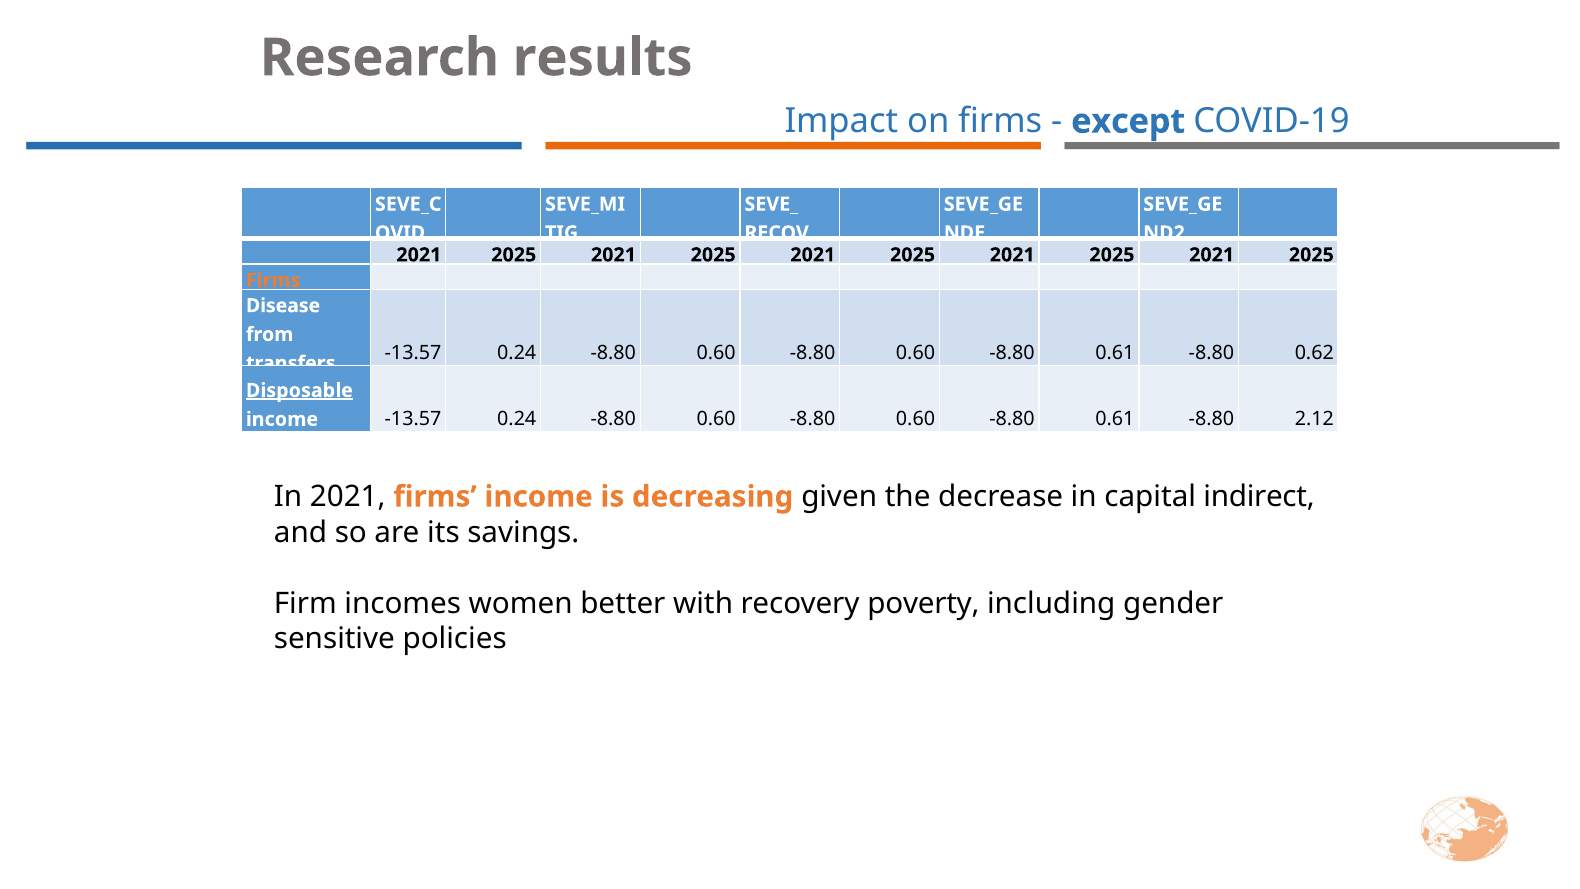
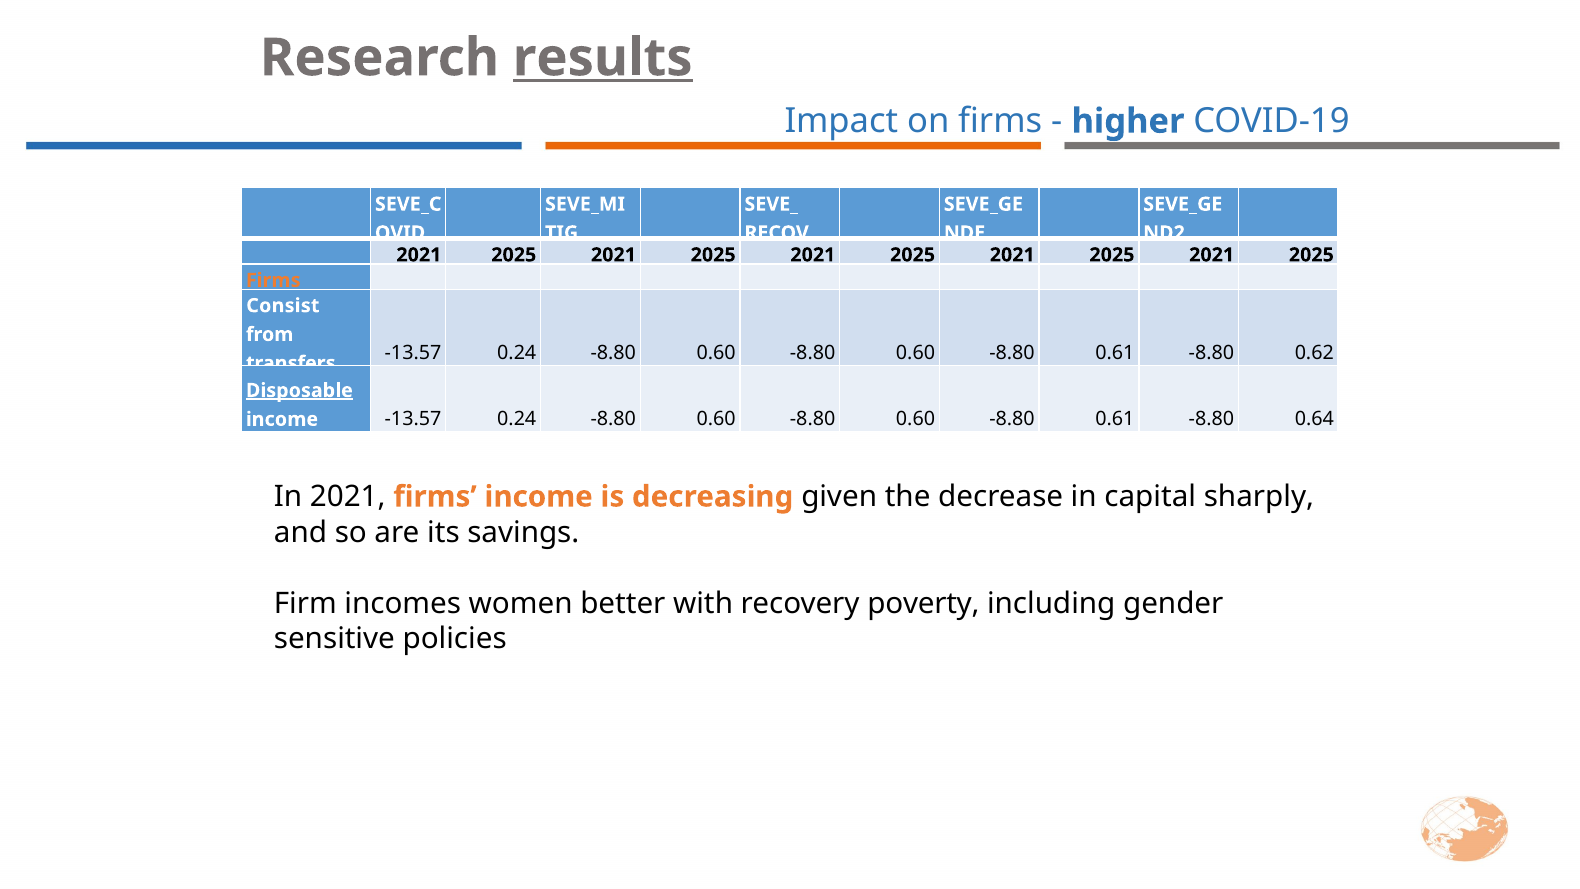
results underline: none -> present (603, 58)
except: except -> higher (1128, 121)
Disease: Disease -> Consist (283, 306)
2.12: 2.12 -> 0.64 (1314, 419)
indirect: indirect -> sharply (1259, 497)
